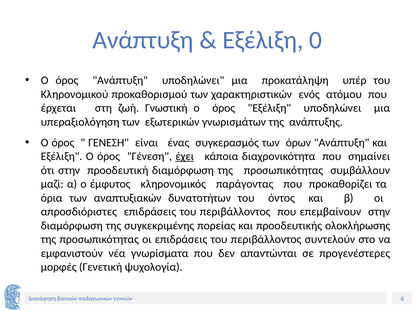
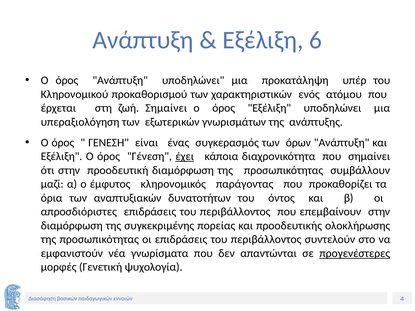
0: 0 -> 6 (316, 40)
ζωή Γνωστική: Γνωστική -> Σημαίνει (166, 108)
προγενέστερες underline: none -> present (355, 253)
